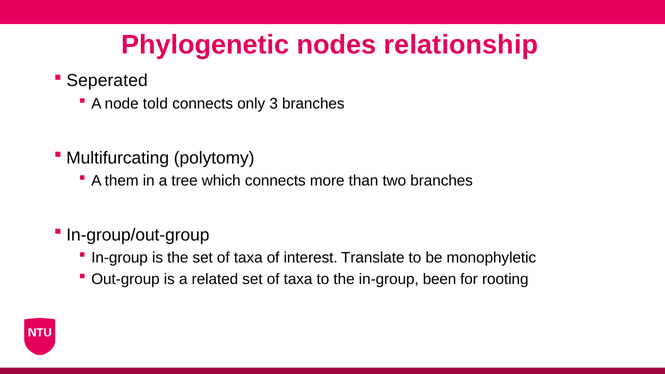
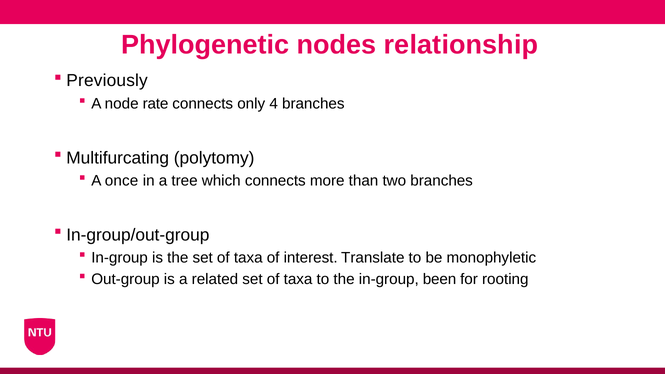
Seperated: Seperated -> Previously (107, 81)
told: told -> rate (156, 104)
3: 3 -> 4 (274, 104)
them: them -> once (122, 181)
